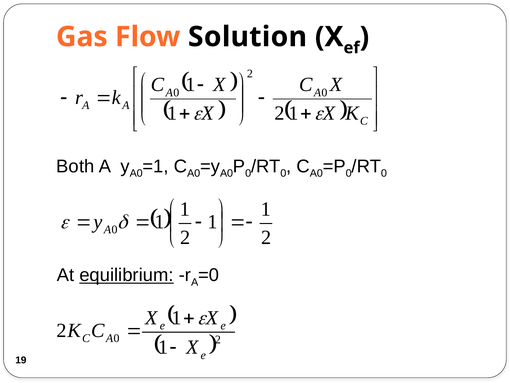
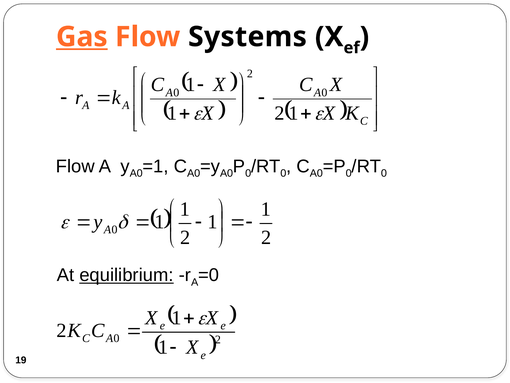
Gas underline: none -> present (82, 37)
Solution: Solution -> Systems (247, 37)
Both: Both -> Flow (75, 166)
